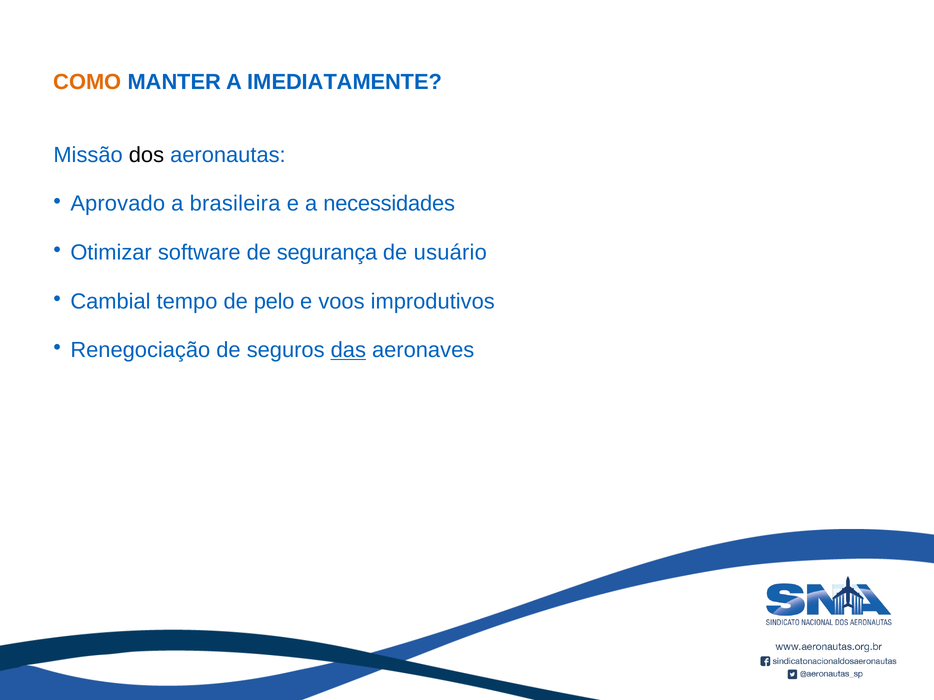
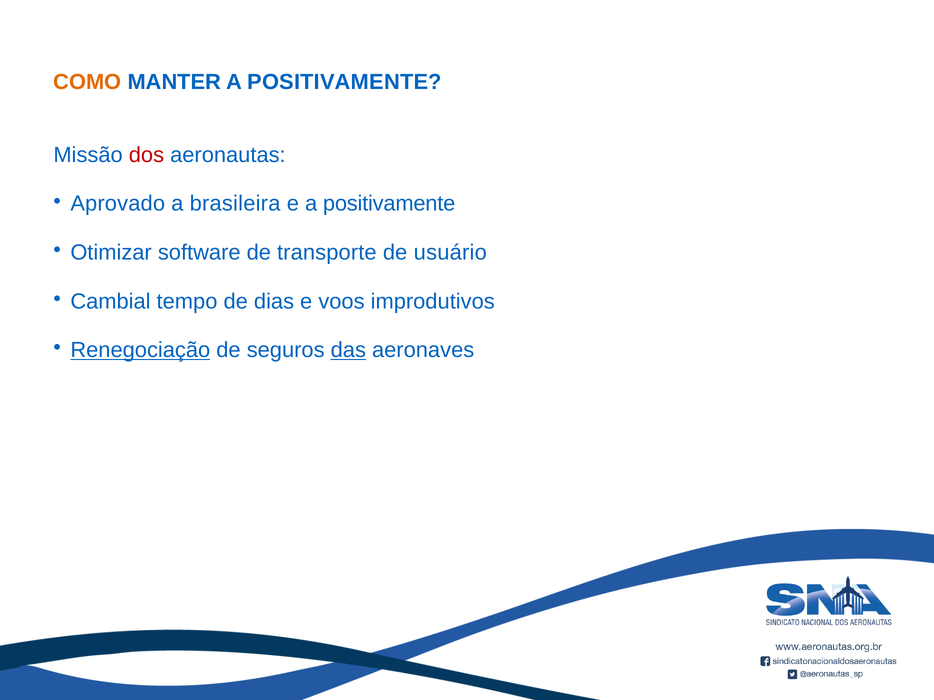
MANTER A IMEDIATAMENTE: IMEDIATAMENTE -> POSITIVAMENTE (345, 82)
dos colour: black -> red (146, 155)
e a necessidades: necessidades -> positivamente (389, 204)
segurança: segurança -> transporte (327, 253)
pelo: pelo -> dias (274, 302)
Renegociação underline: none -> present (140, 350)
